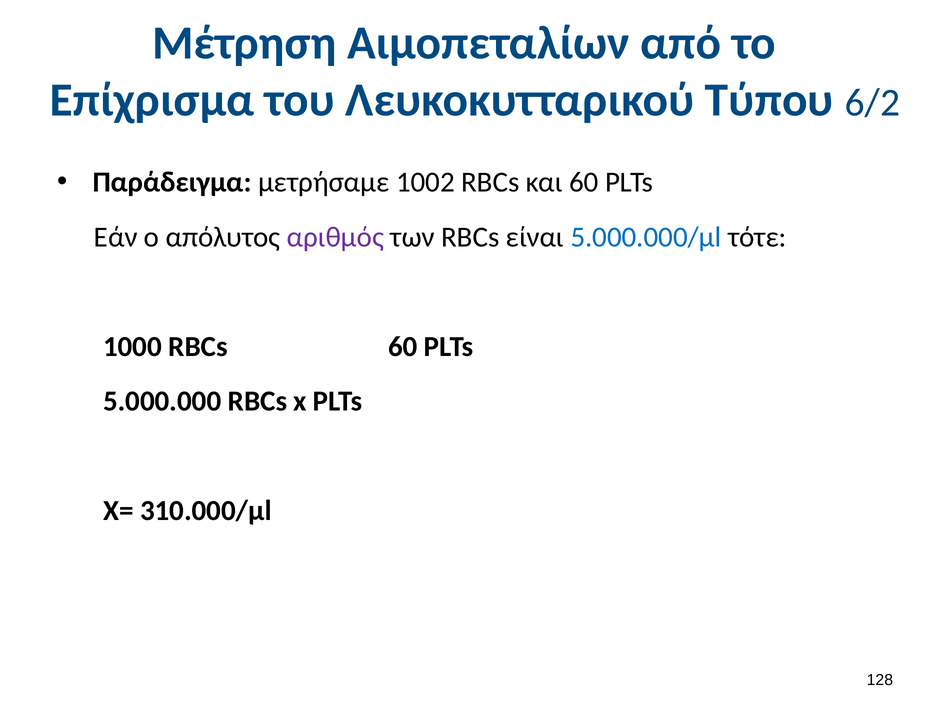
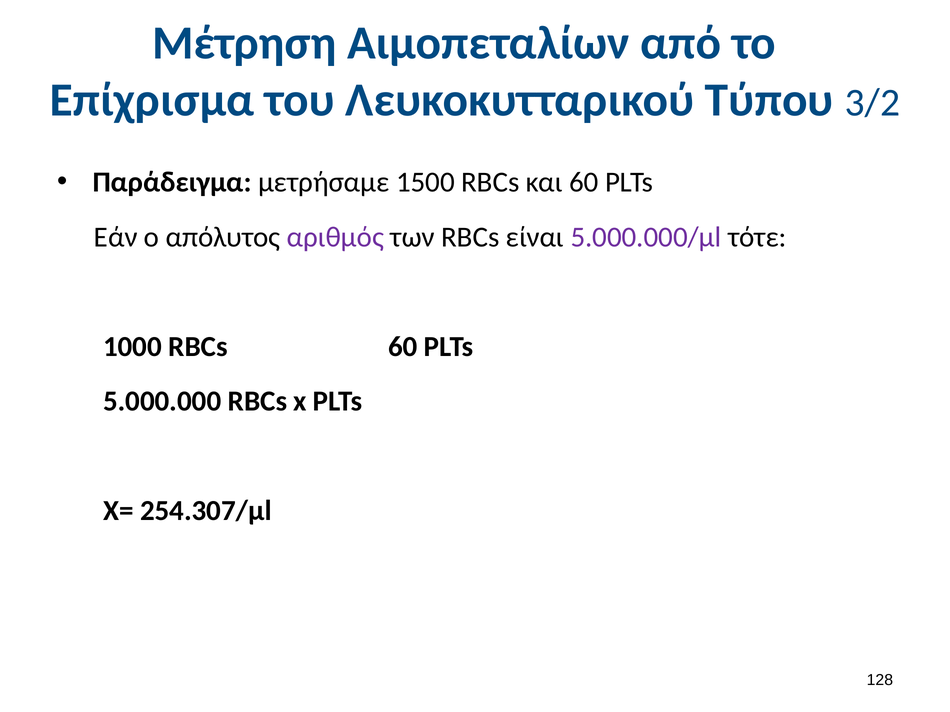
6/2: 6/2 -> 3/2 (873, 103)
1002: 1002 -> 1500 (425, 183)
5.000.000/μl colour: blue -> purple (646, 237)
310.000/μl: 310.000/μl -> 254.307/μl (206, 511)
